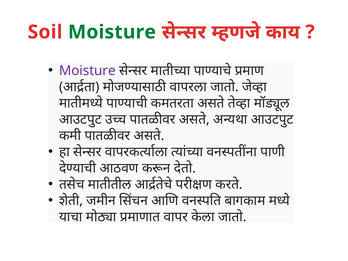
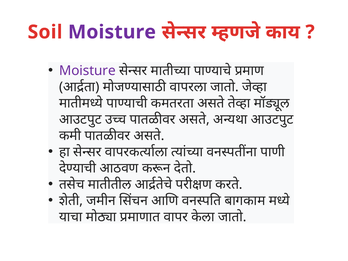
Moisture colour: green -> purple (112, 32)
